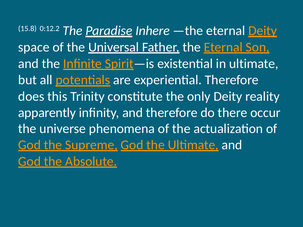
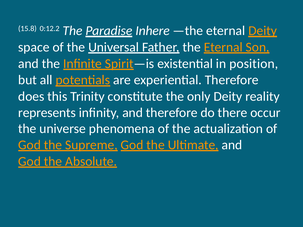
in ultimate: ultimate -> position (254, 64)
apparently: apparently -> represents (47, 113)
